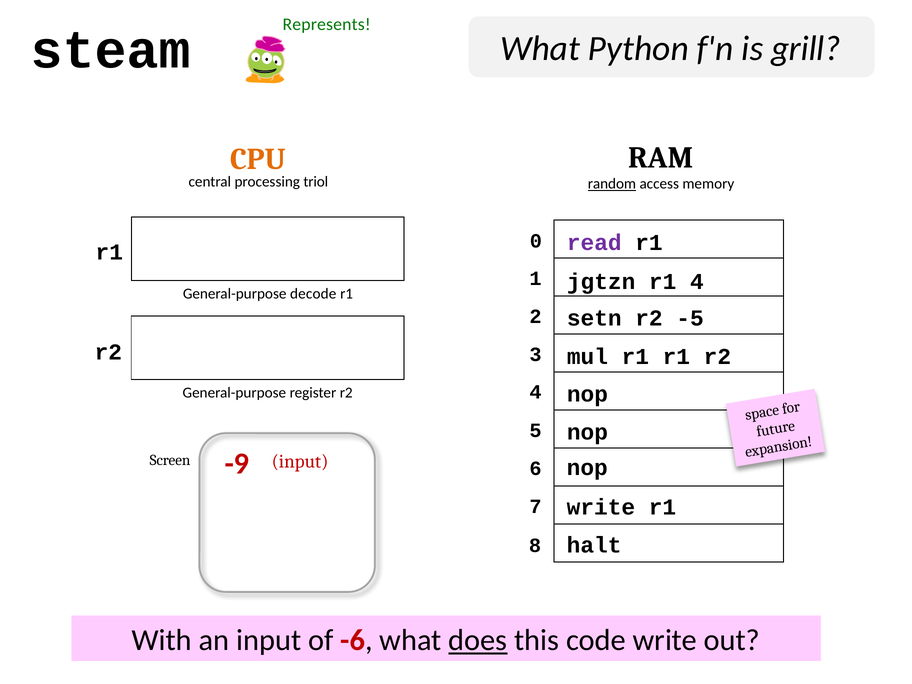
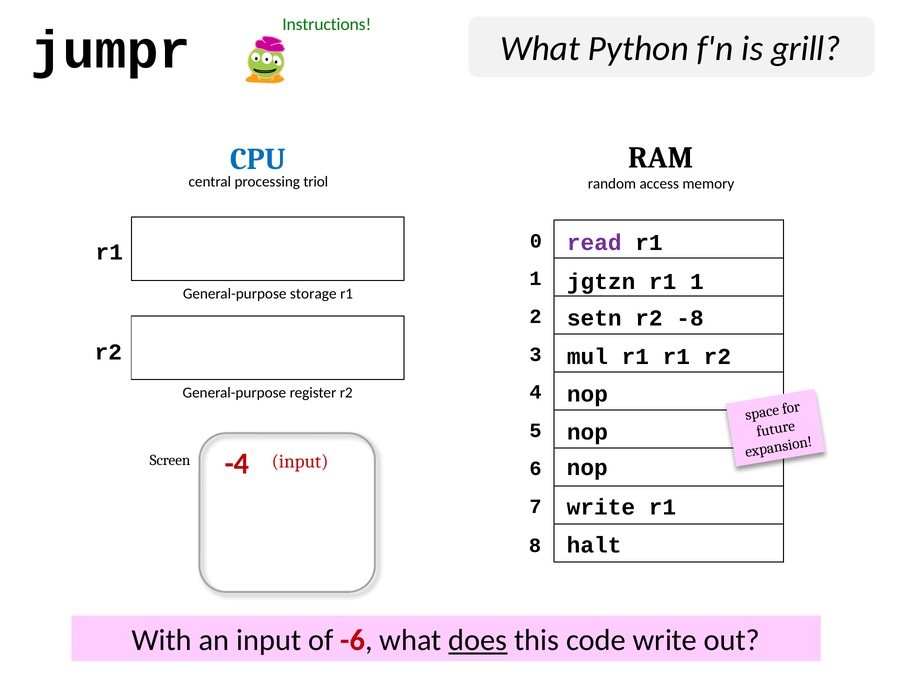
Represents: Represents -> Instructions (327, 24)
steam: steam -> jumpr (111, 50)
CPU colour: orange -> blue (258, 159)
random underline: present -> none (612, 184)
r1 4: 4 -> 1 (697, 282)
decode: decode -> storage (313, 294)
-5: -5 -> -8 (690, 318)
-9: -9 -> -4 (237, 464)
